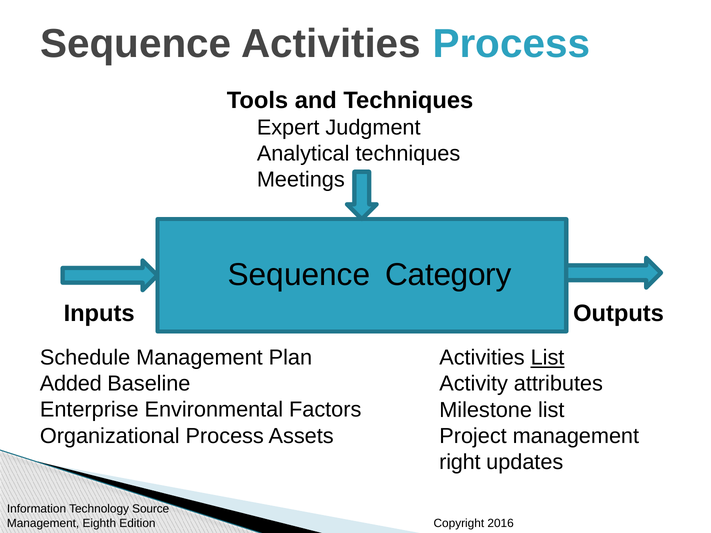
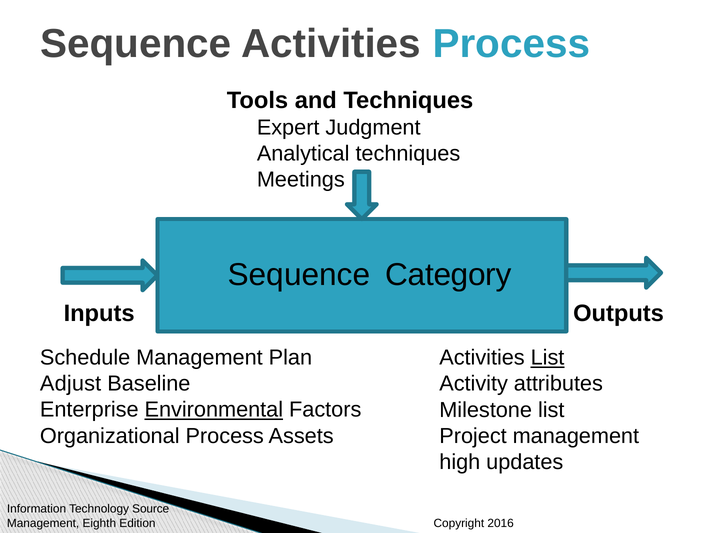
Added: Added -> Adjust (71, 384)
Environmental underline: none -> present (214, 410)
right: right -> high (460, 462)
